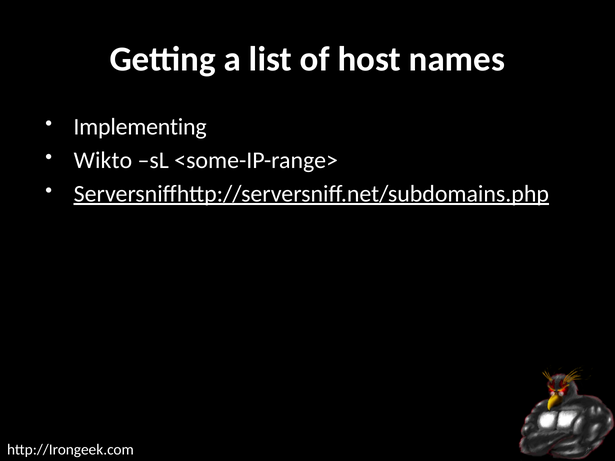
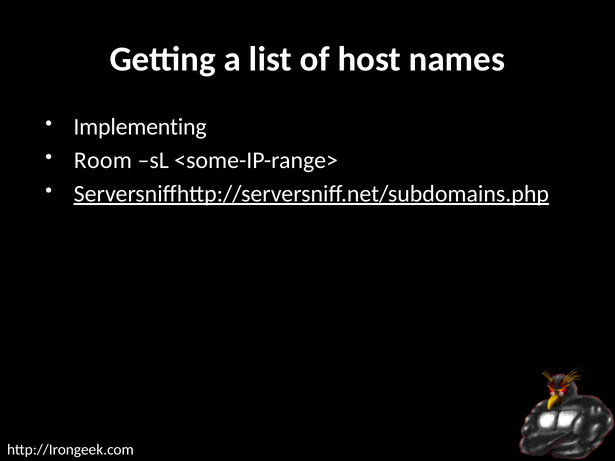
Wikto: Wikto -> Room (103, 160)
